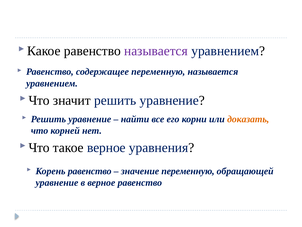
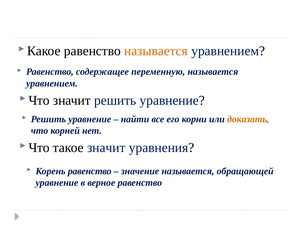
называется colour: purple -> orange (156, 51)
такое верное: верное -> значит (106, 147)
значение переменную: переменную -> называется (188, 171)
